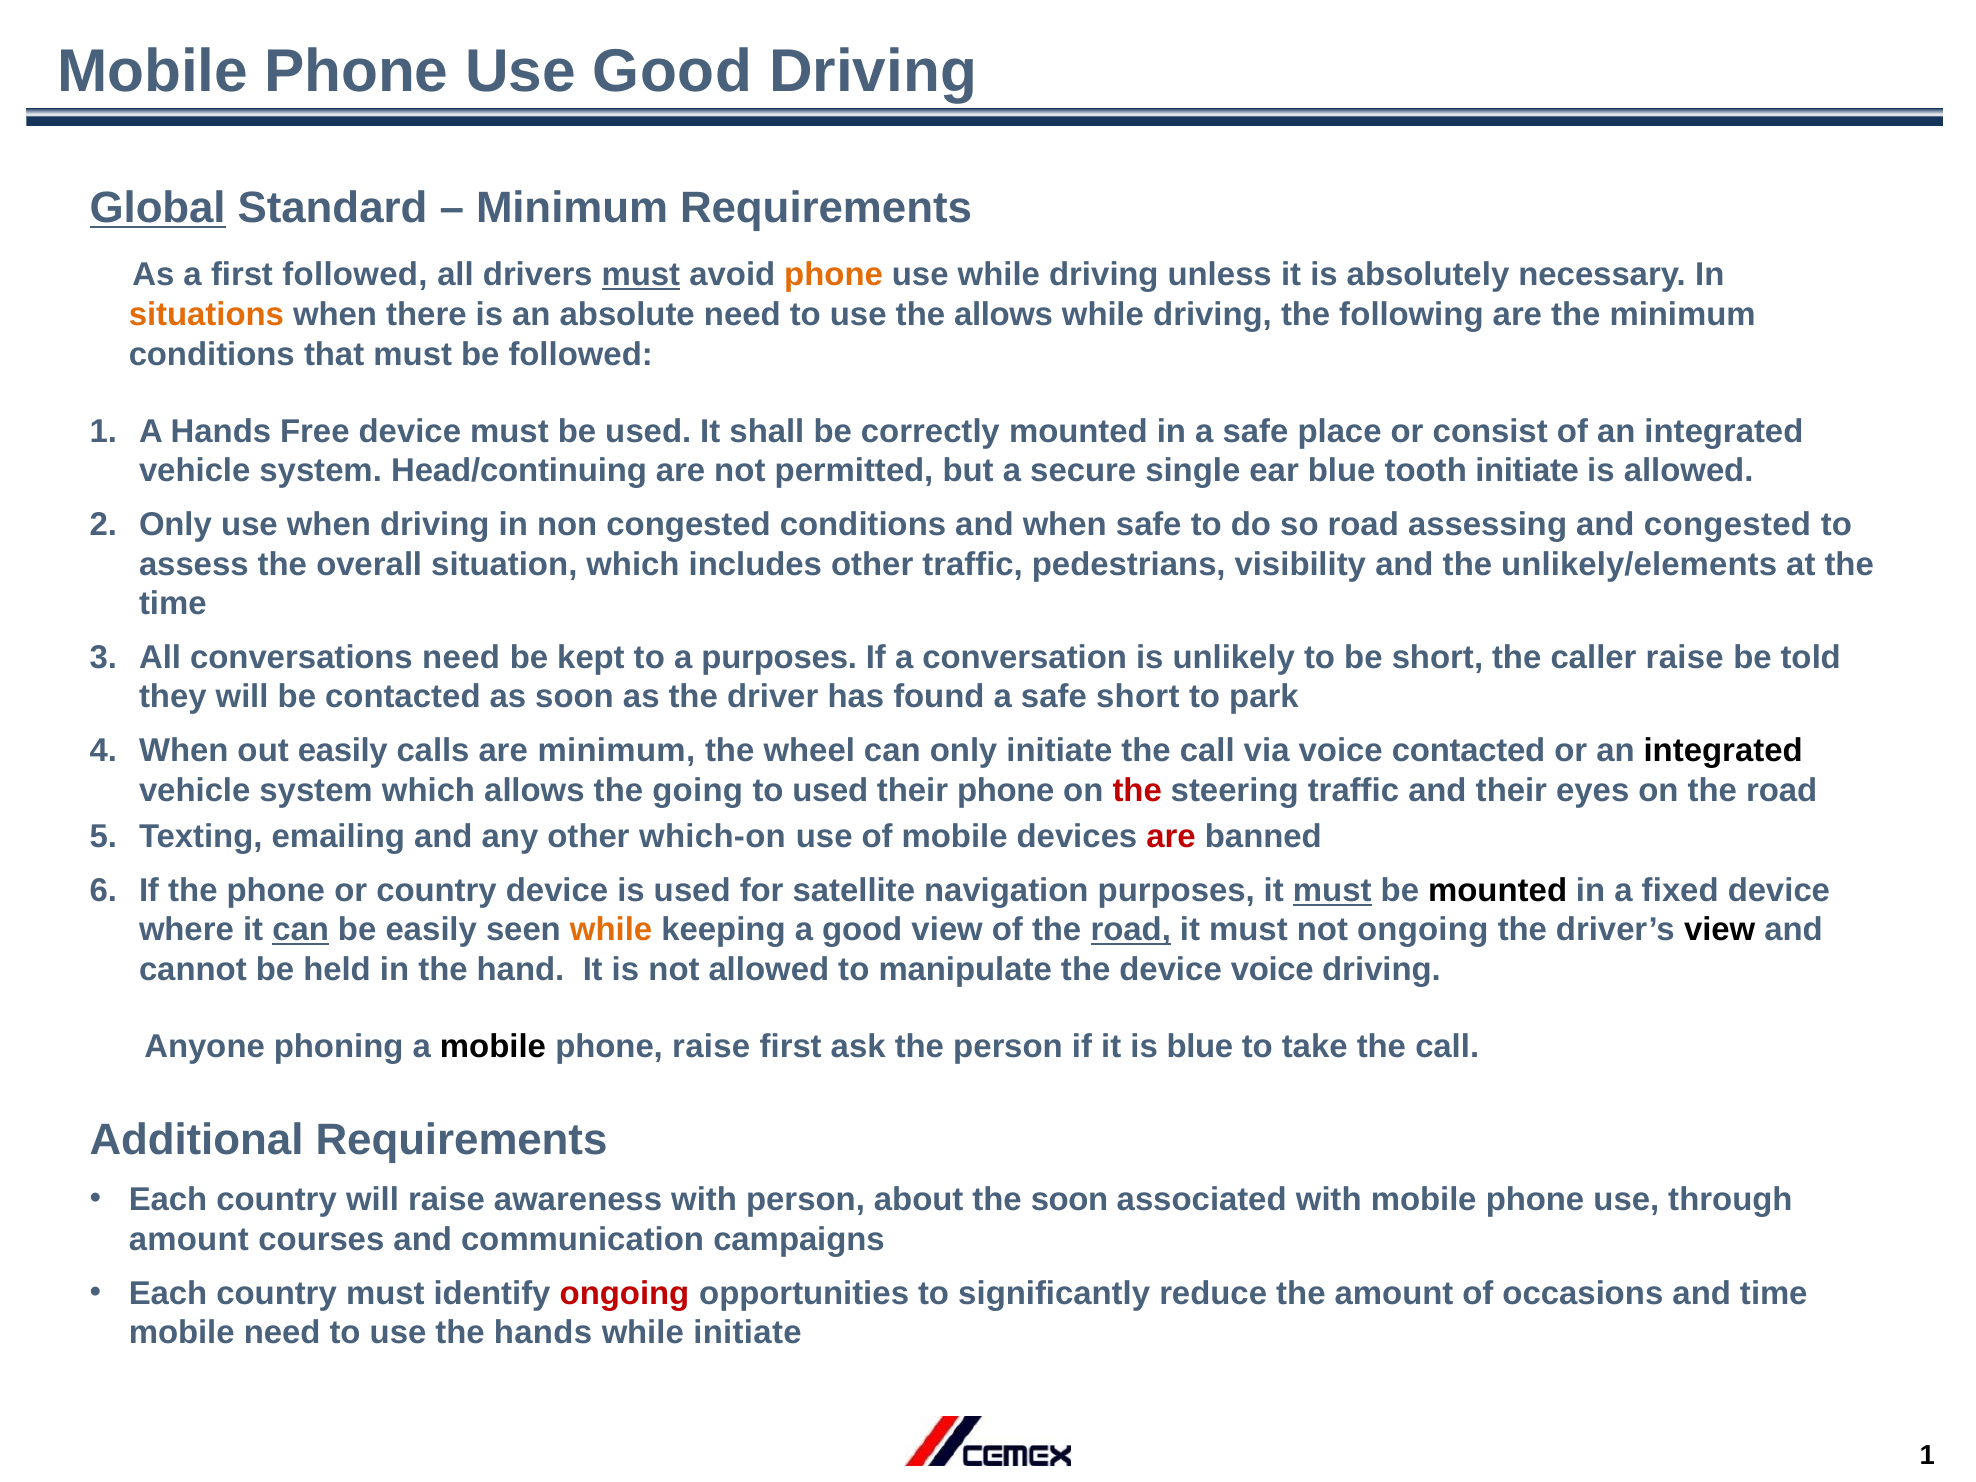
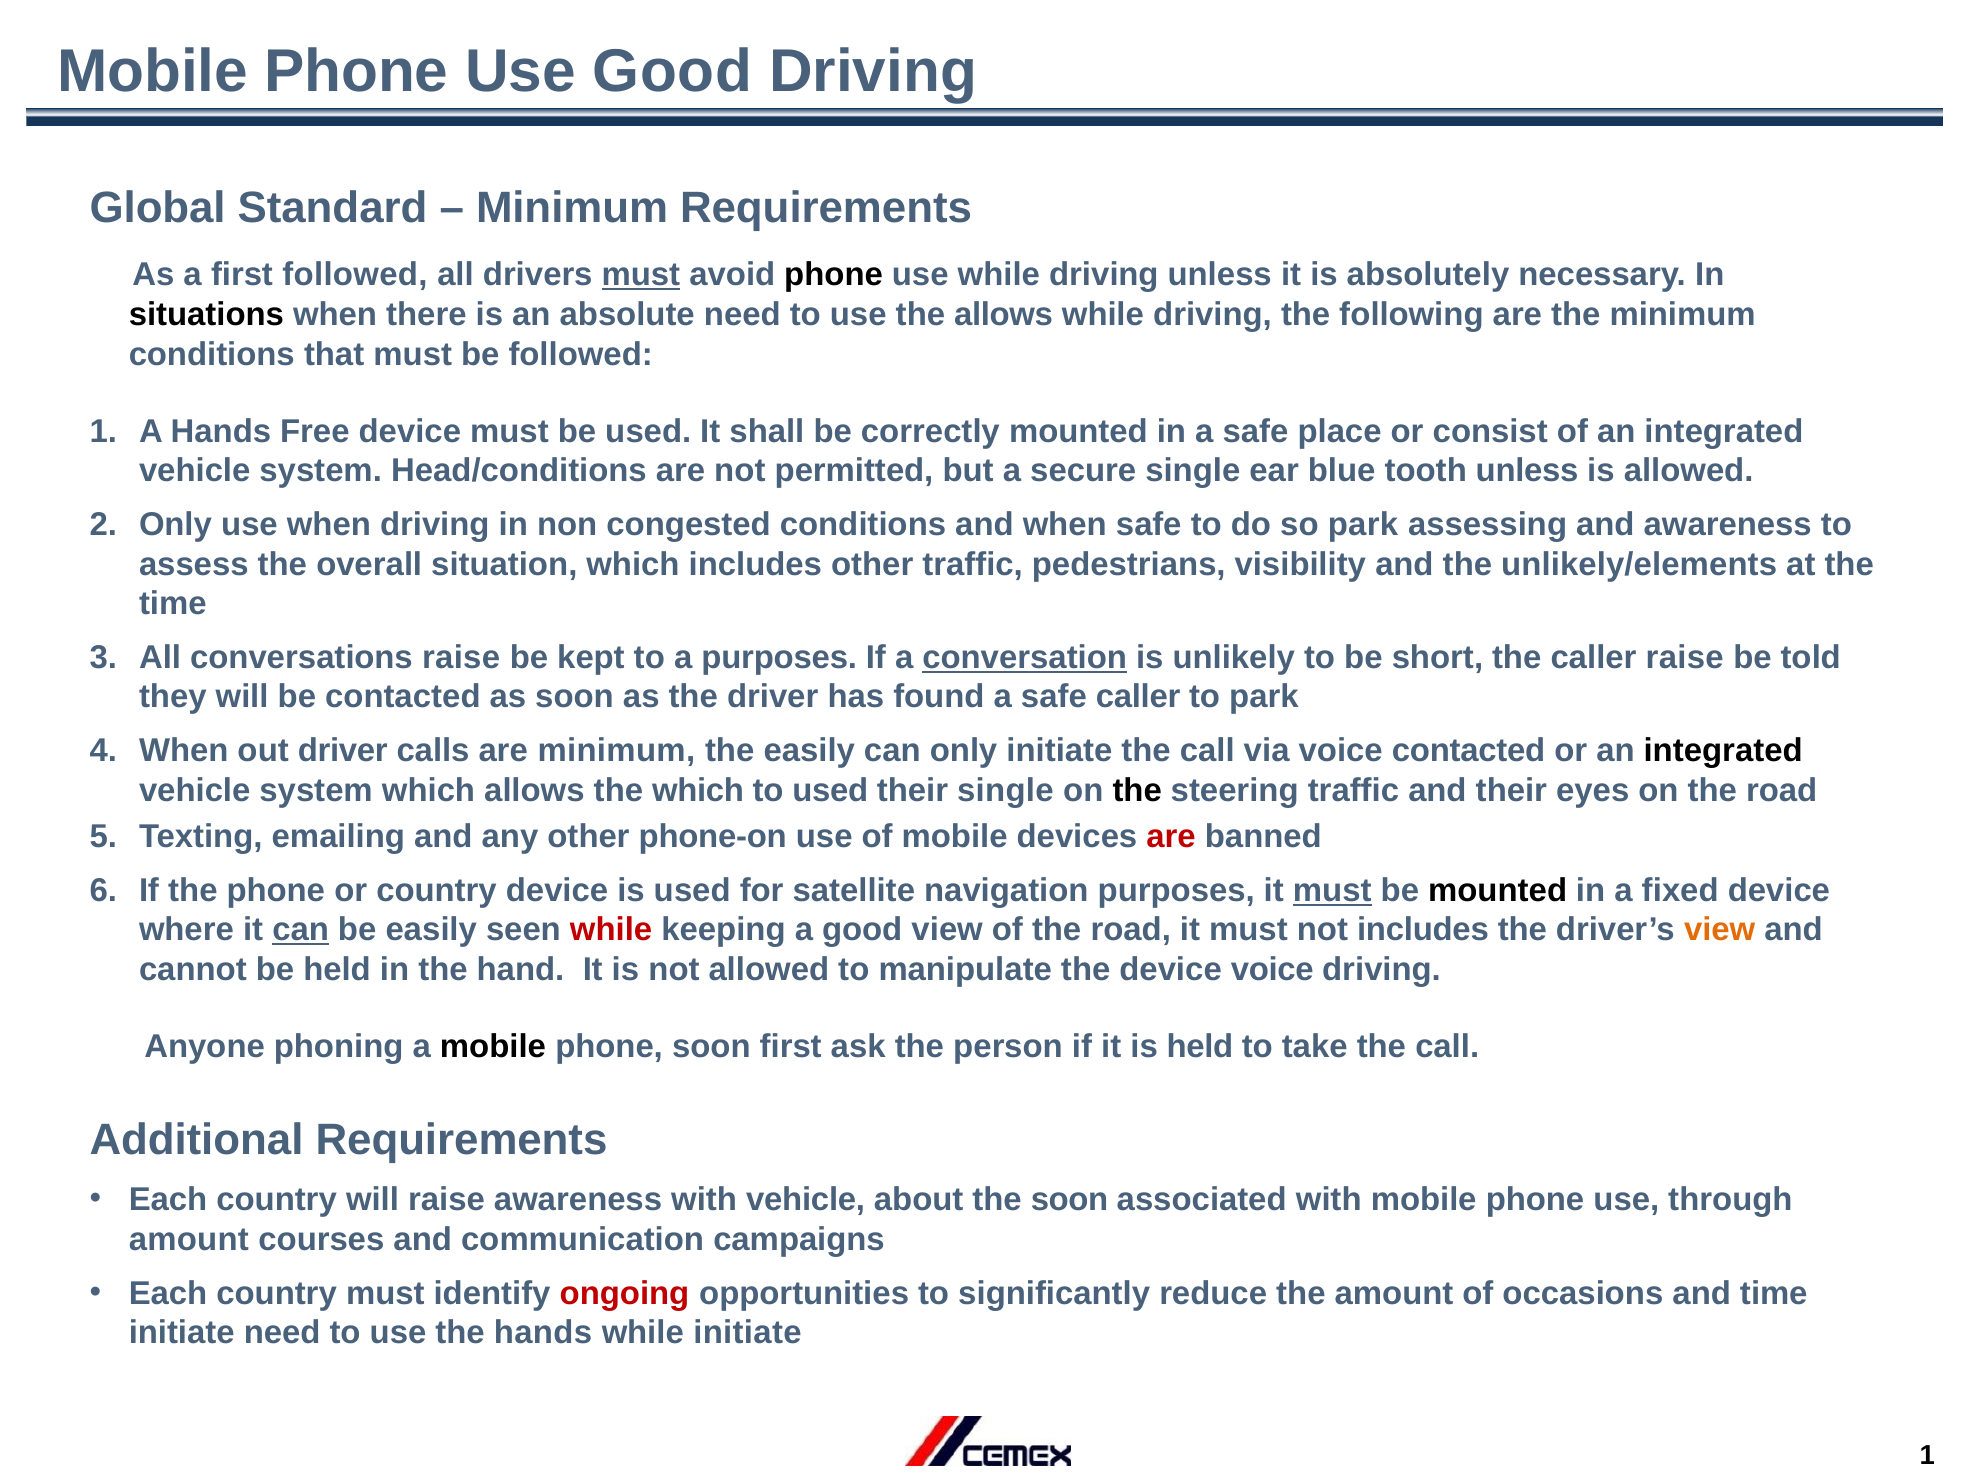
Global underline: present -> none (158, 208)
phone colour: orange -> black (834, 274)
situations colour: orange -> black (206, 315)
Head/continuing: Head/continuing -> Head/conditions (519, 471)
tooth initiate: initiate -> unless (1527, 471)
so road: road -> park (1363, 525)
and congested: congested -> awareness (1728, 525)
conversations need: need -> raise (461, 658)
conversation underline: none -> present (1025, 658)
safe short: short -> caller (1138, 697)
out easily: easily -> driver (343, 751)
the wheel: wheel -> easily (809, 751)
the going: going -> which (698, 790)
their phone: phone -> single (1005, 790)
the colour: red -> black (1137, 790)
which-on: which-on -> phone-on (713, 837)
while colour: orange -> red (611, 930)
road underline: present -> none (1131, 930)
not ongoing: ongoing -> includes (1423, 930)
view colour: black -> orange (1720, 930)
phone raise: raise -> soon (711, 1046)
is blue: blue -> held (1200, 1046)
with person: person -> vehicle (806, 1200)
mobile: mobile -> initiate (182, 1333)
